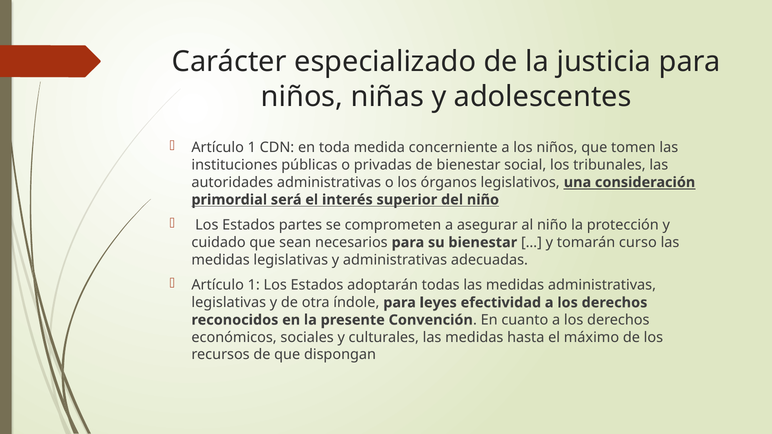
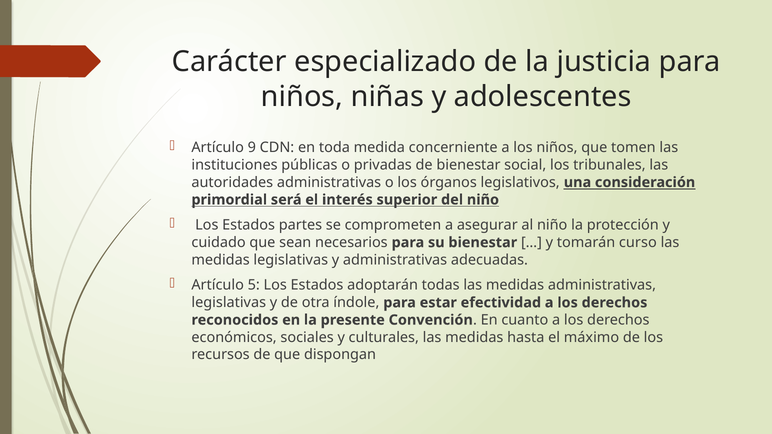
1: 1 -> 9 (252, 148)
1: 1 -> 5 (254, 285)
leyes: leyes -> estar (438, 303)
